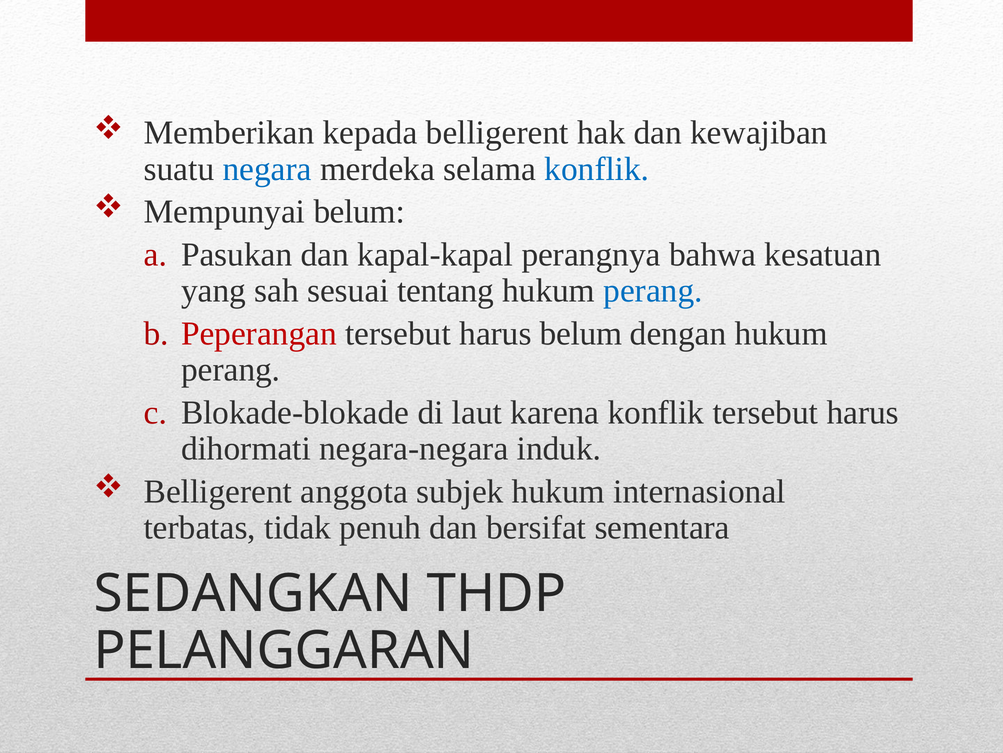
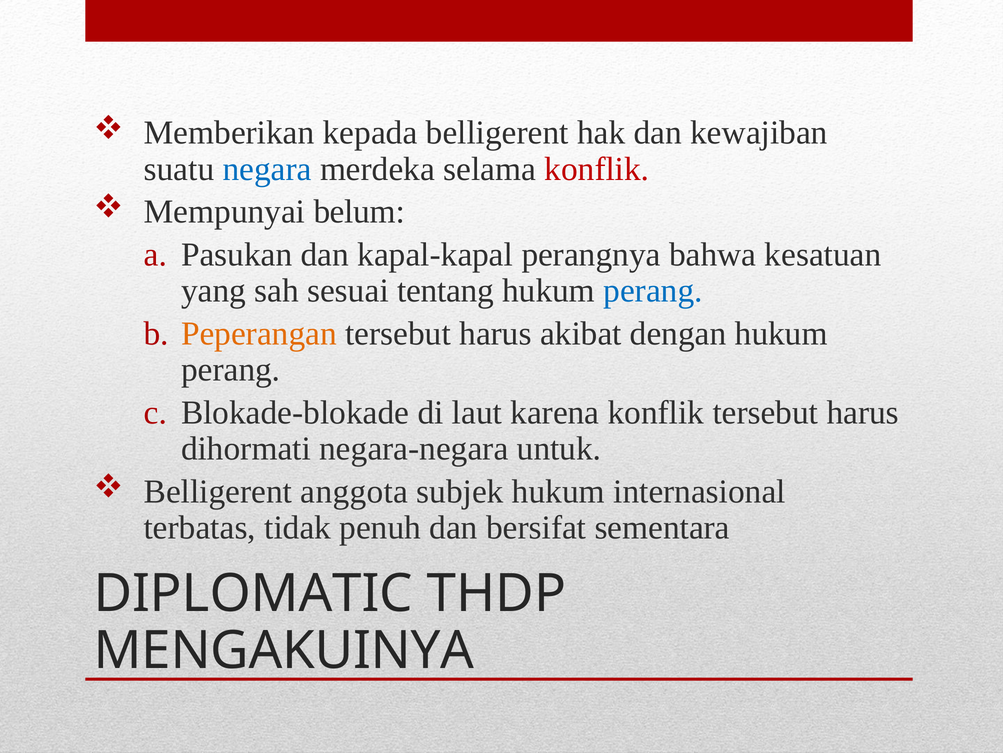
konflik colour: blue -> red (597, 169)
Peperangan colour: red -> orange (259, 333)
harus belum: belum -> akibat (581, 333)
induk: induk -> untuk (559, 448)
SEDANGKAN: SEDANGKAN -> DIPLOMATIC (253, 593)
PELANGGARAN: PELANGGARAN -> MENGAKUINYA (284, 650)
